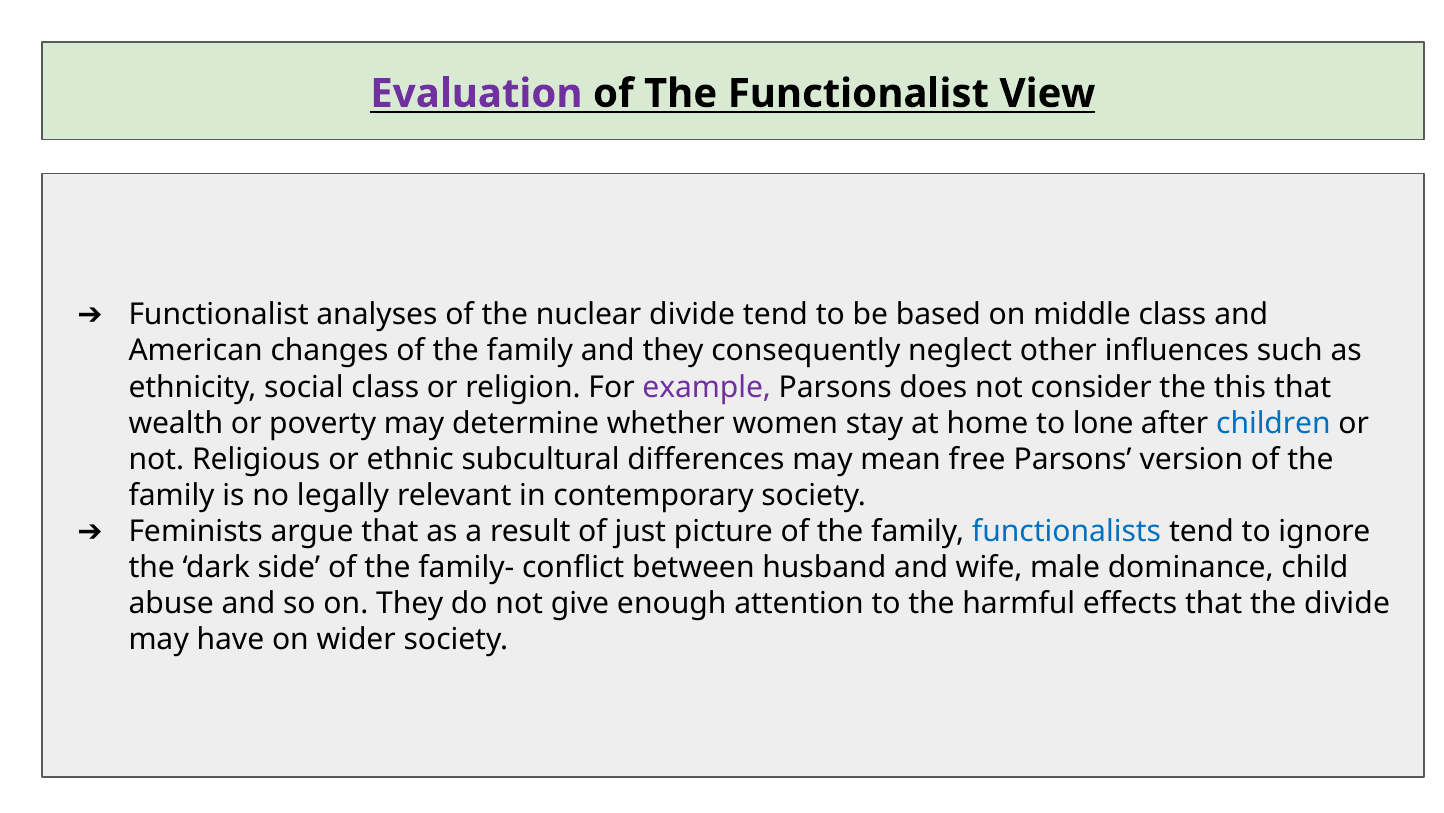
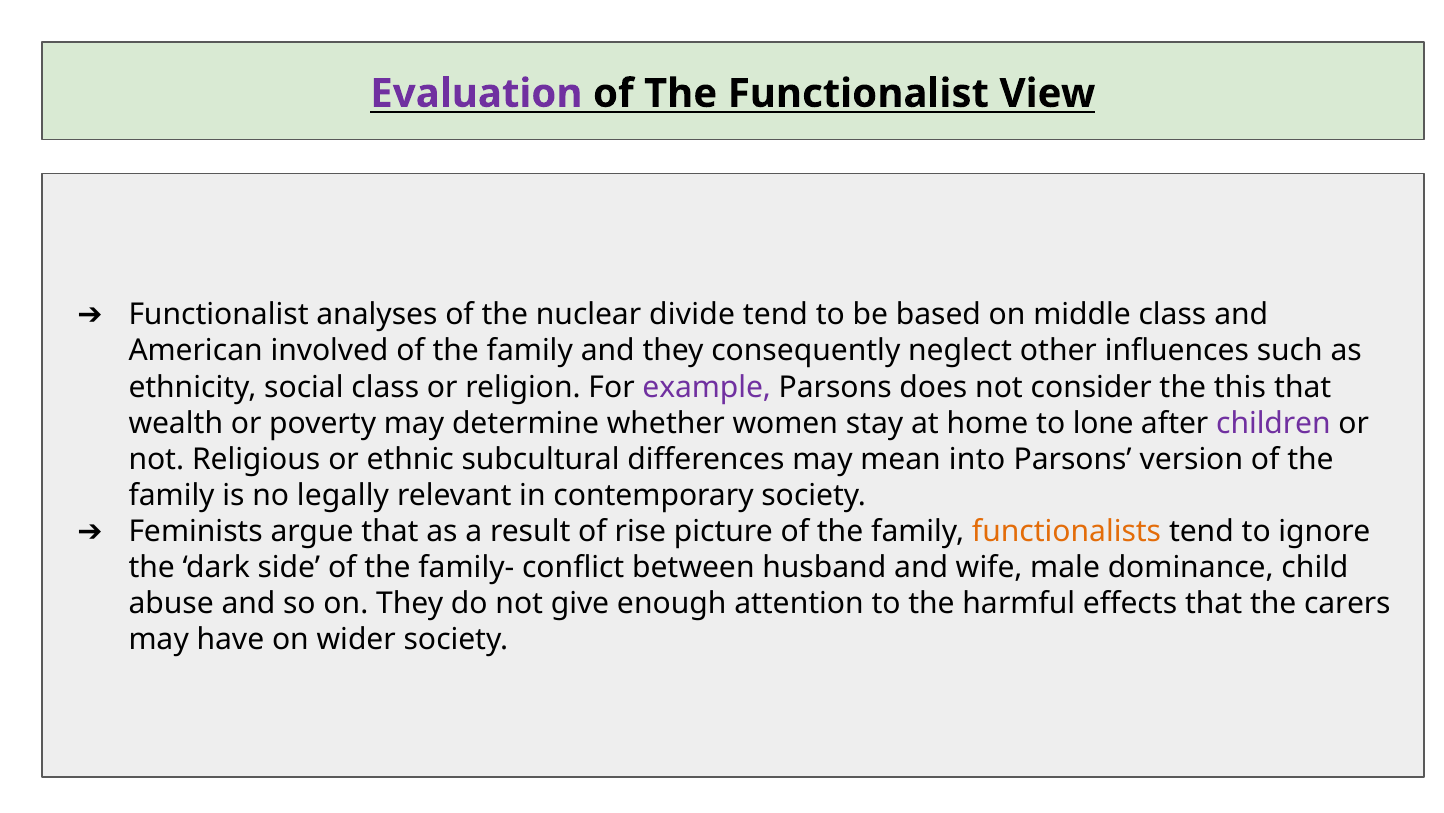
changes: changes -> involved (330, 351)
children colour: blue -> purple (1273, 423)
free: free -> into (977, 459)
just: just -> rise (640, 531)
functionalists colour: blue -> orange (1067, 531)
the divide: divide -> carers (1347, 603)
